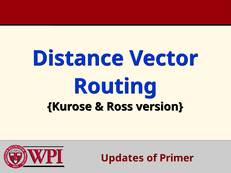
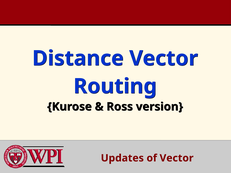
of Primer: Primer -> Vector (177, 158)
